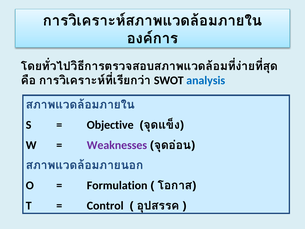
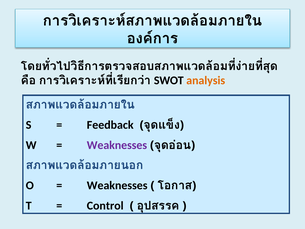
analysis colour: blue -> orange (206, 80)
Objective: Objective -> Feedback (110, 125)
Formulation: Formulation -> Weaknesses (117, 185)
